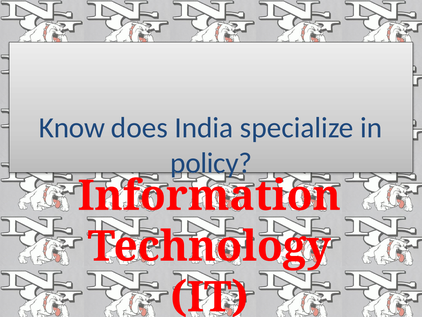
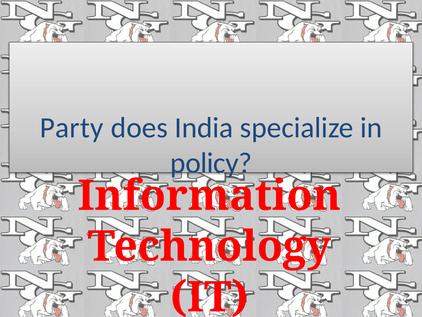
Know: Know -> Party (72, 128)
